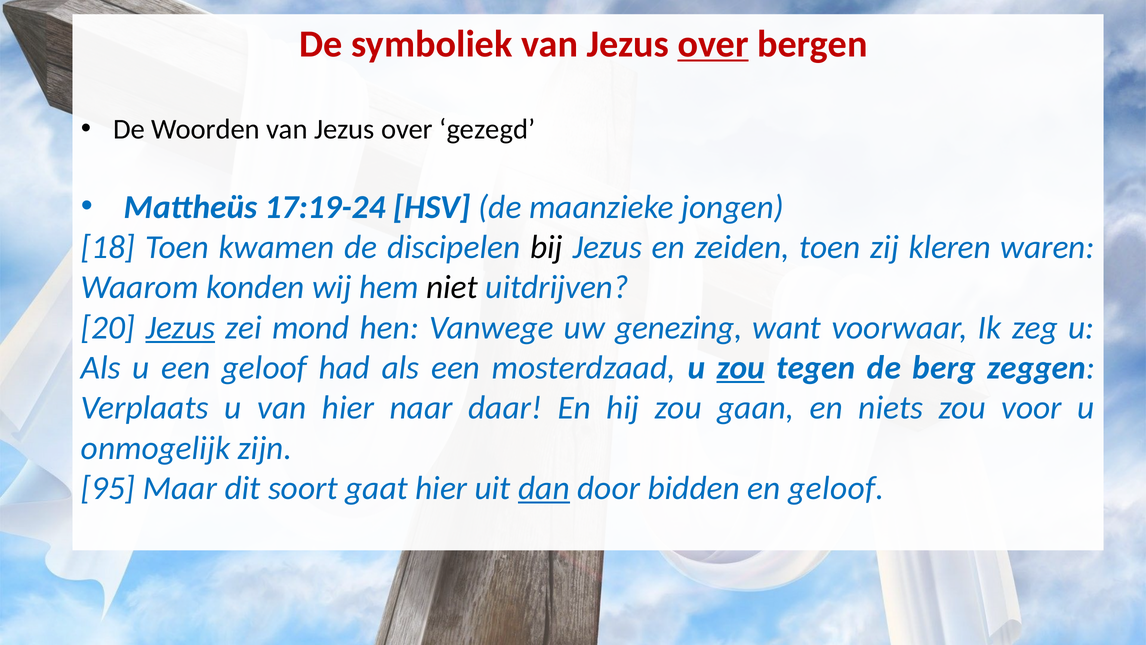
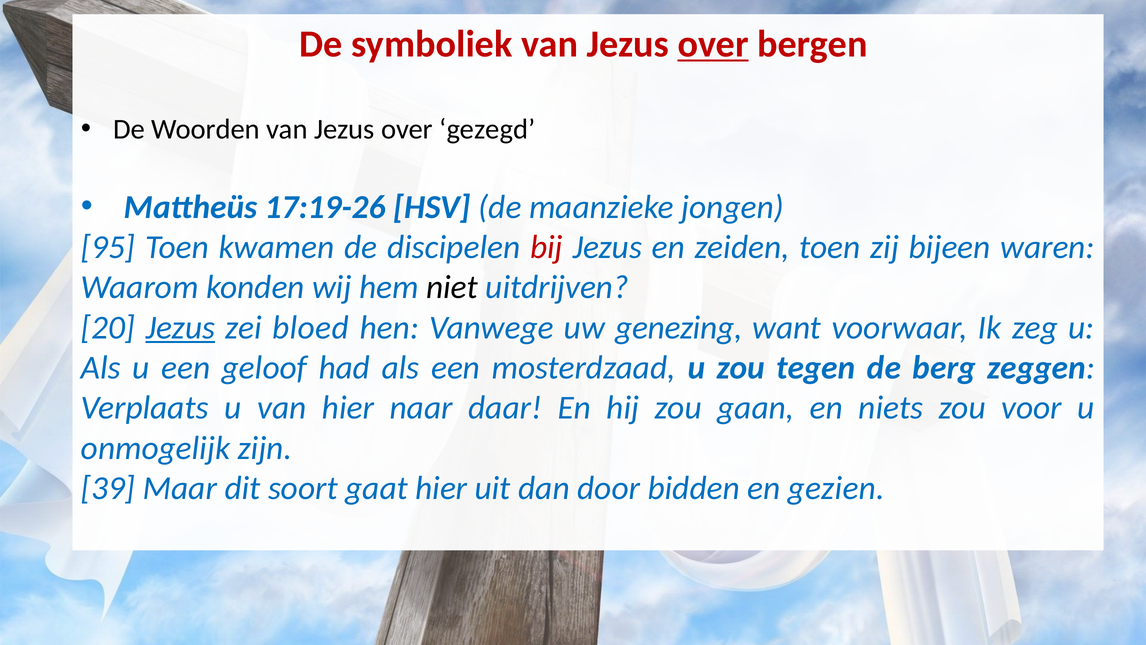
17:19-24: 17:19-24 -> 17:19-26 (325, 207)
18: 18 -> 95 (108, 247)
bij colour: black -> red (546, 247)
kleren: kleren -> bijeen (950, 247)
mond: mond -> bloed (311, 327)
zou underline: present -> none (741, 368)
95: 95 -> 39 (108, 488)
dan underline: present -> none (544, 488)
en geloof: geloof -> gezien (836, 488)
